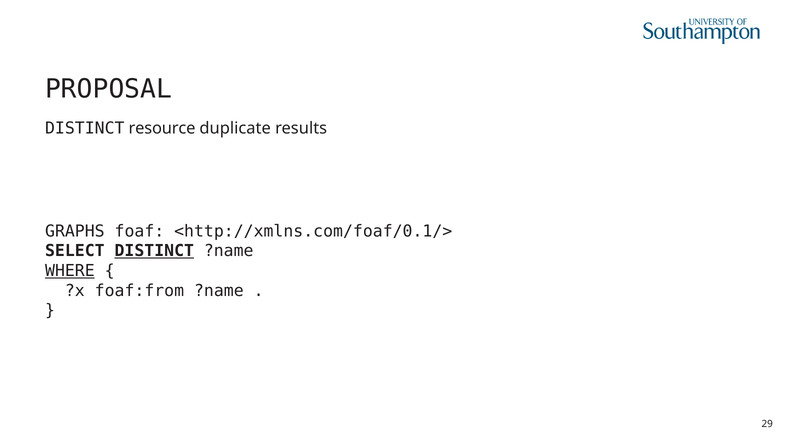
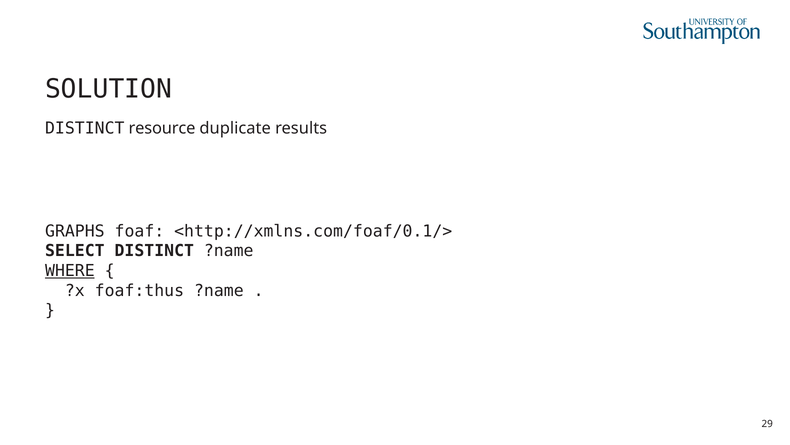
PROPOSAL: PROPOSAL -> SOLUTION (109, 89)
DISTINCT underline: present -> none (154, 251)
foaf:from: foaf:from -> foaf:thus (139, 290)
